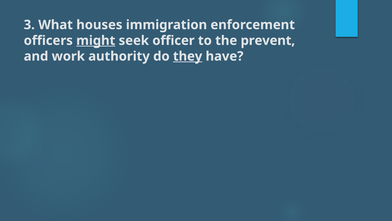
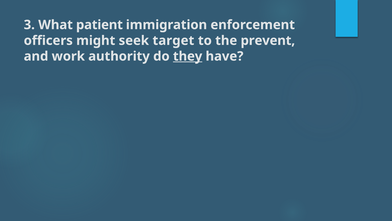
houses: houses -> patient (99, 25)
might underline: present -> none (96, 40)
officer: officer -> target (173, 40)
